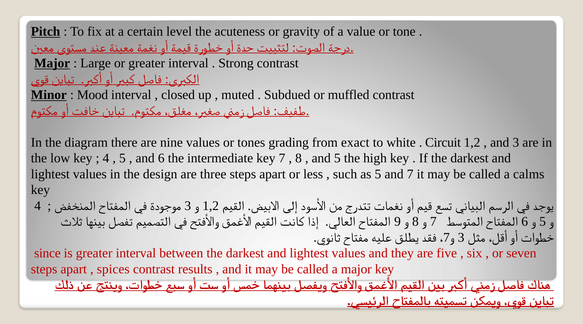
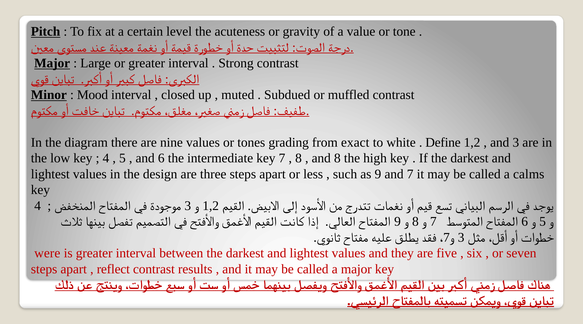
Circuit: Circuit -> Define (443, 142)
and 5: 5 -> 8 (337, 158)
as 5: 5 -> 9 (378, 174)
since: since -> were (47, 253)
spices: spices -> reflect (113, 269)
